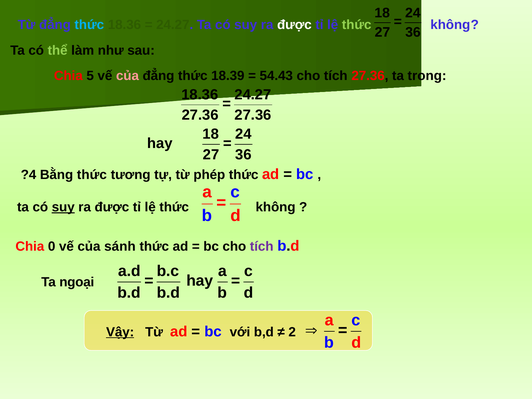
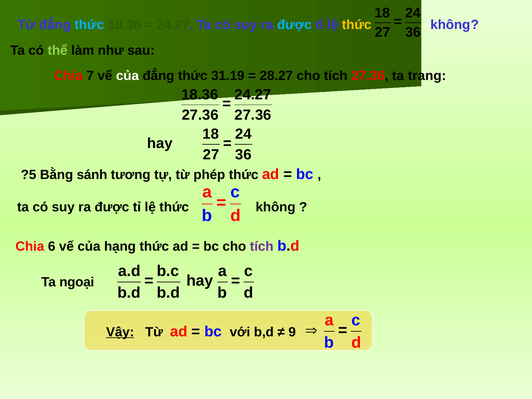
được colour: white -> light blue (294, 25)
thức colour: light green -> yellow (357, 25)
5: 5 -> 7 (90, 76)
của colour: pink -> white (127, 76)
18.39: 18.39 -> 31.19 (228, 76)
54.43: 54.43 -> 28.27 (276, 76)
trong: trong -> trang (427, 76)
?4: ?4 -> ?5 (29, 175)
Bằng thức: thức -> sánh (92, 175)
suy underline: present -> none (63, 207)
0: 0 -> 6 (52, 246)
sánh: sánh -> hạng (120, 246)
2: 2 -> 9 (292, 332)
